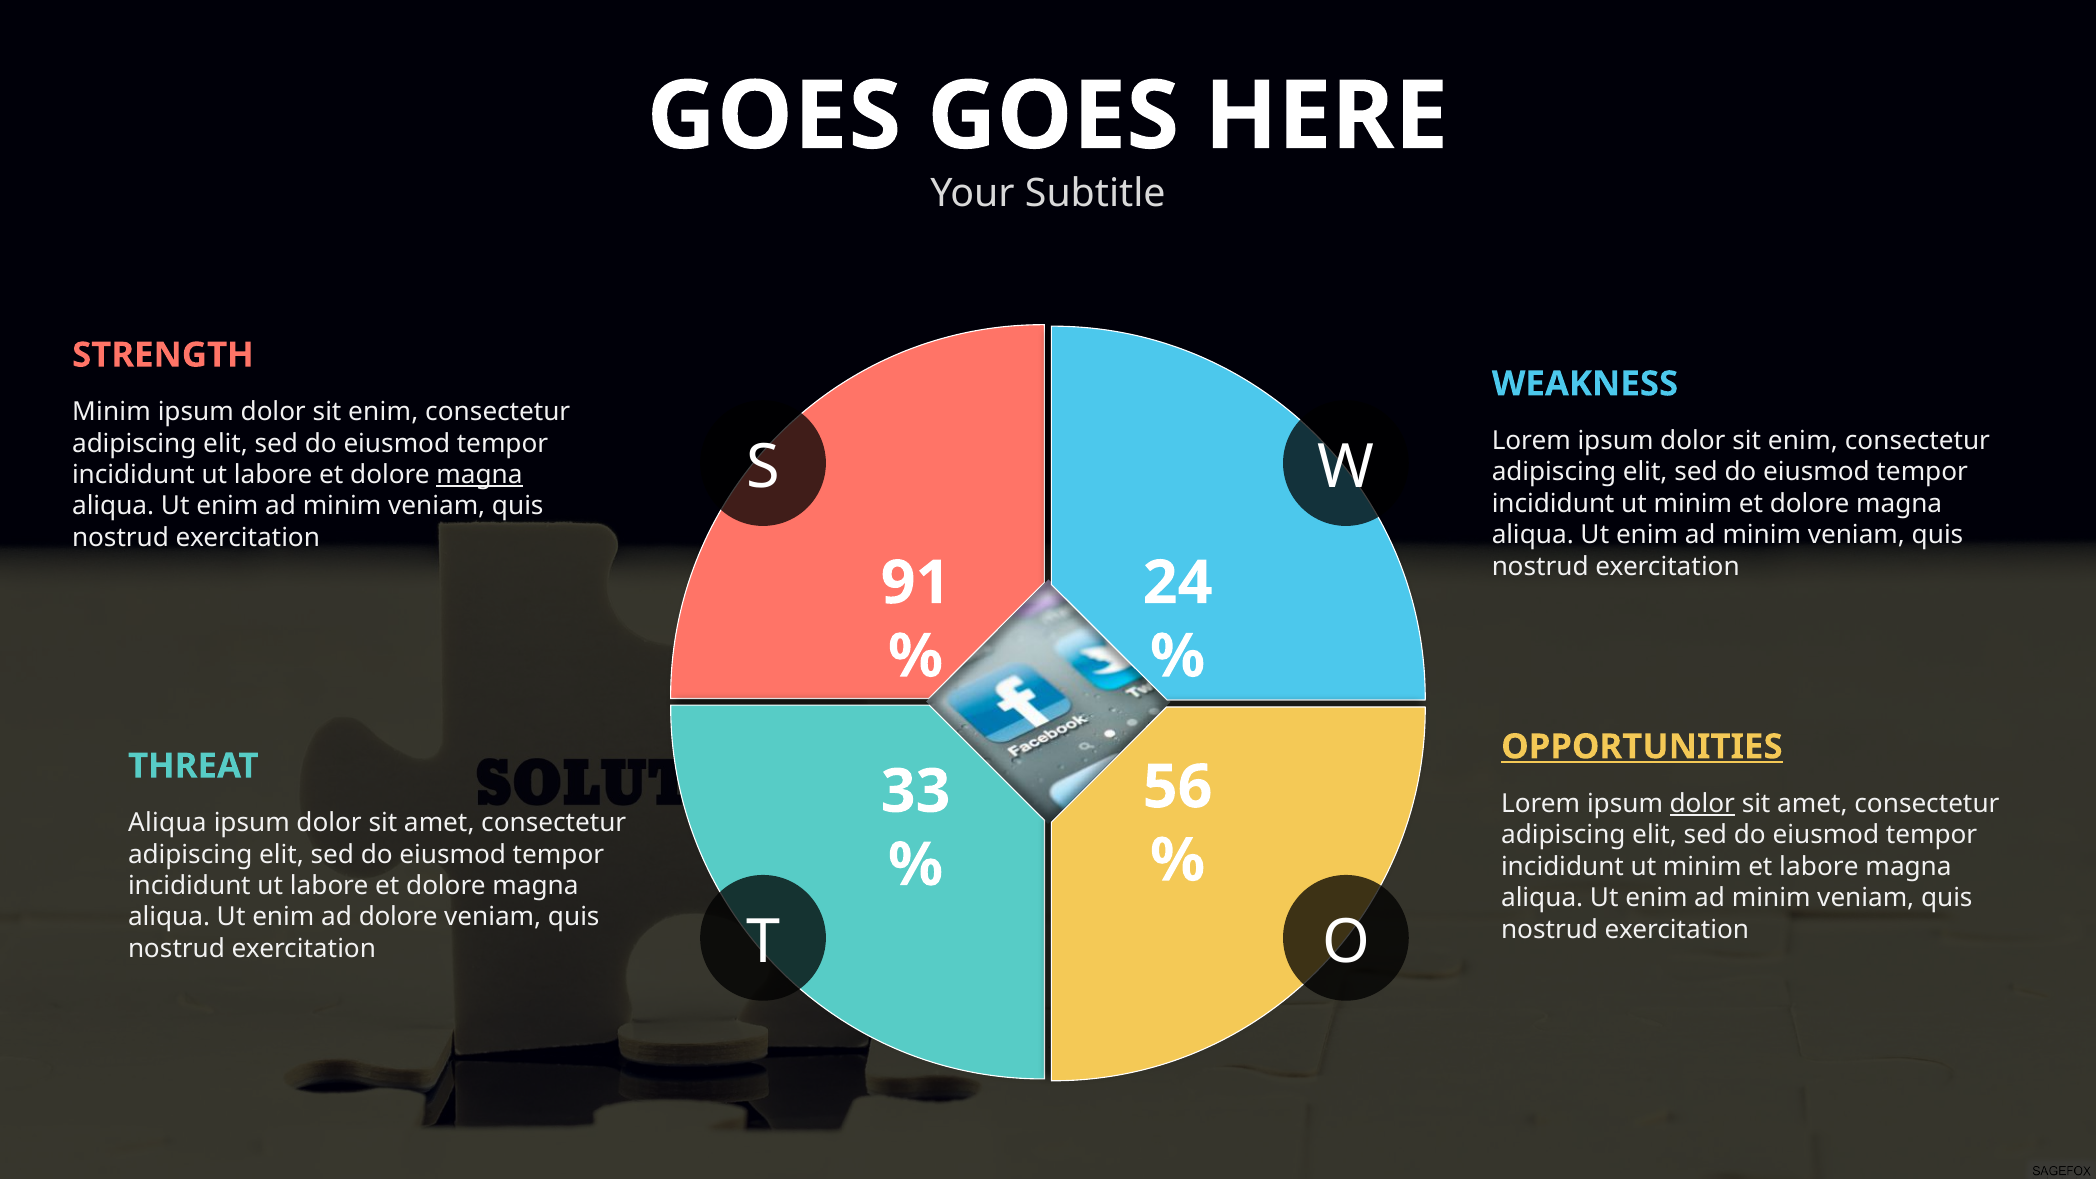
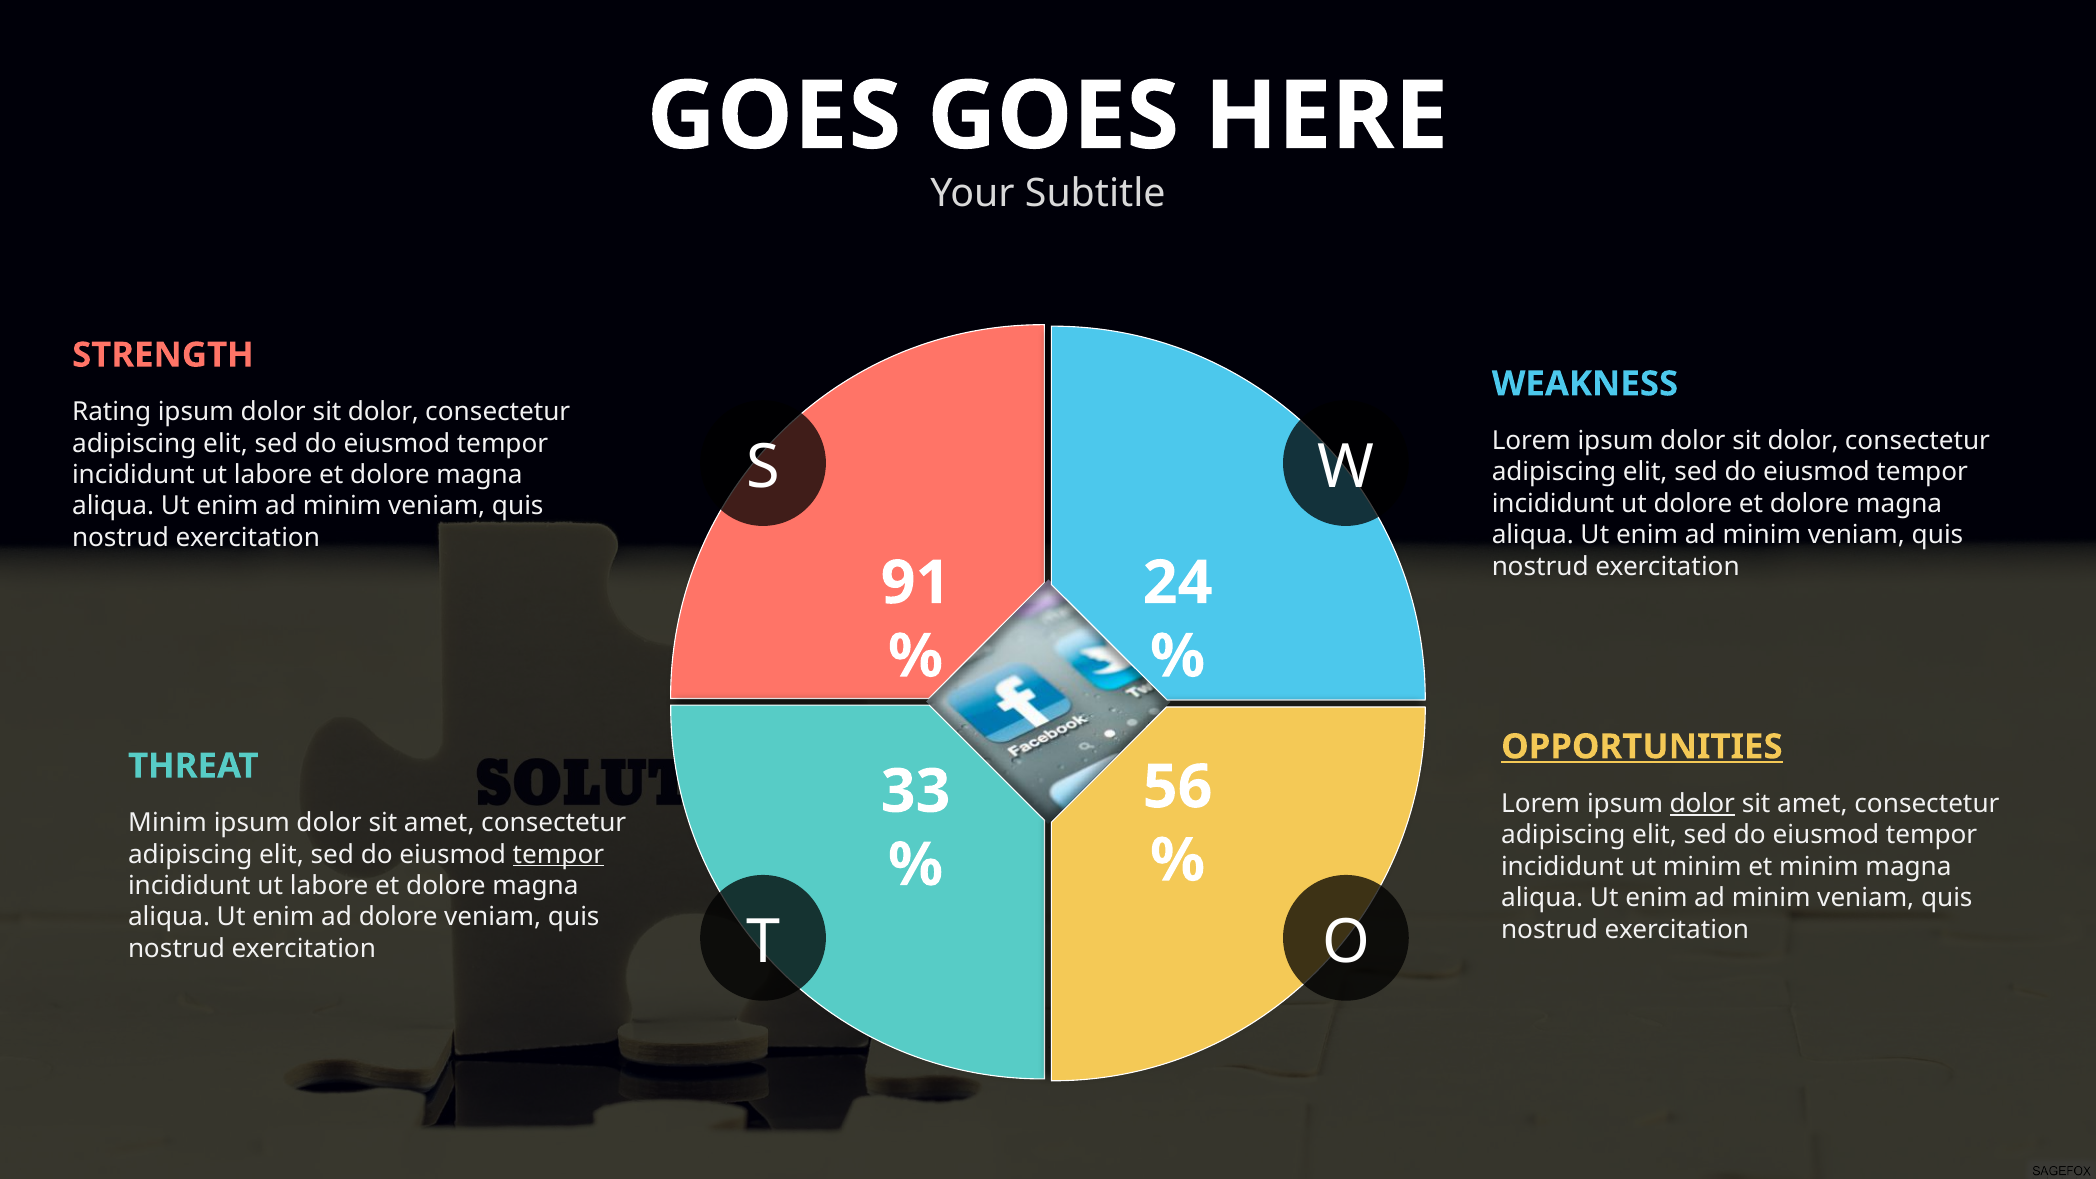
Minim: Minim -> Rating (112, 412)
enim: enim -> dolor (383, 412)
enim: enim -> dolor (1803, 441)
magna underline: present -> none (479, 475)
minim: minim -> dolore (1693, 504)
Aliqua: Aliqua -> Minim (167, 823)
tempor underline: none -> present (558, 854)
et labore: labore -> minim (1819, 867)
